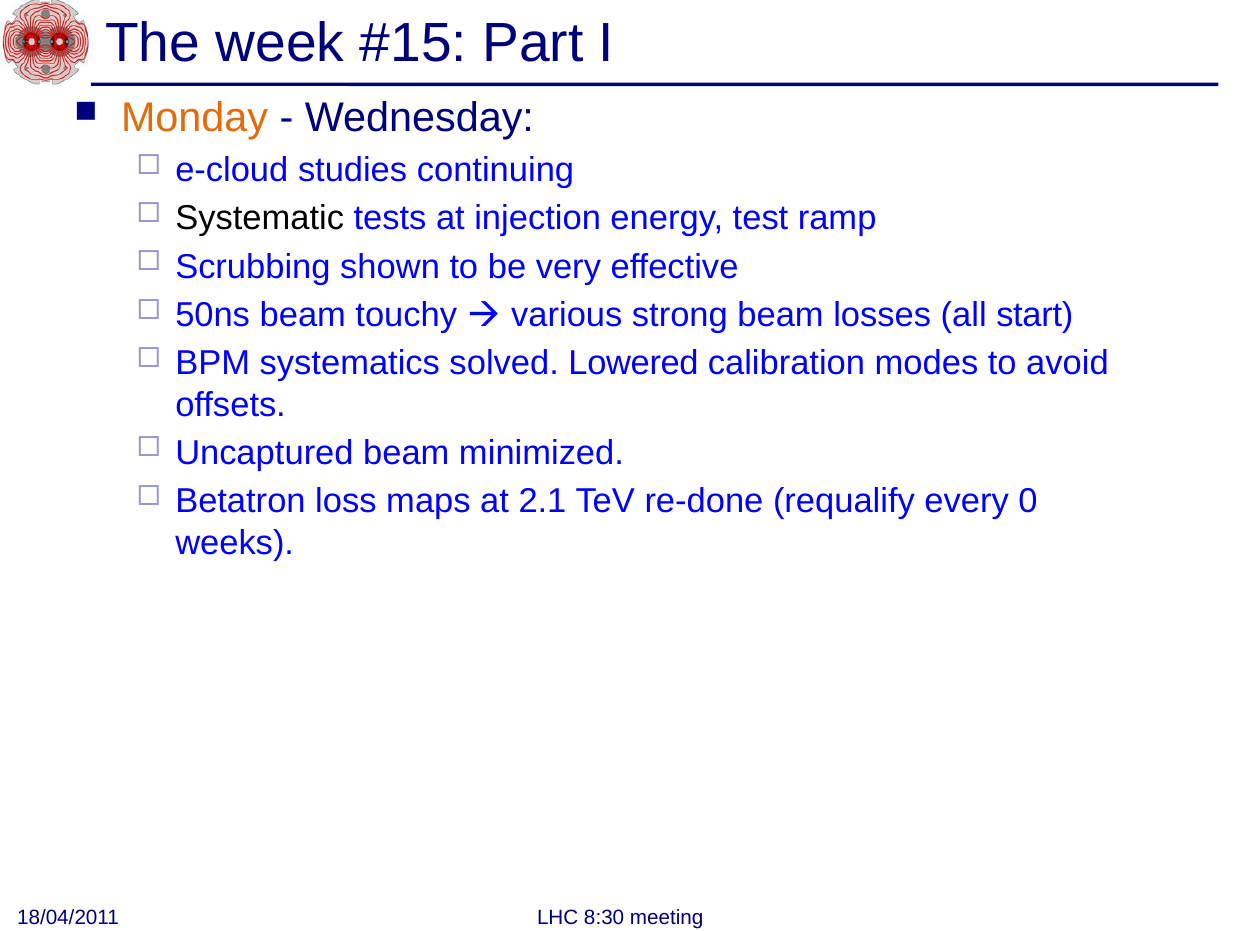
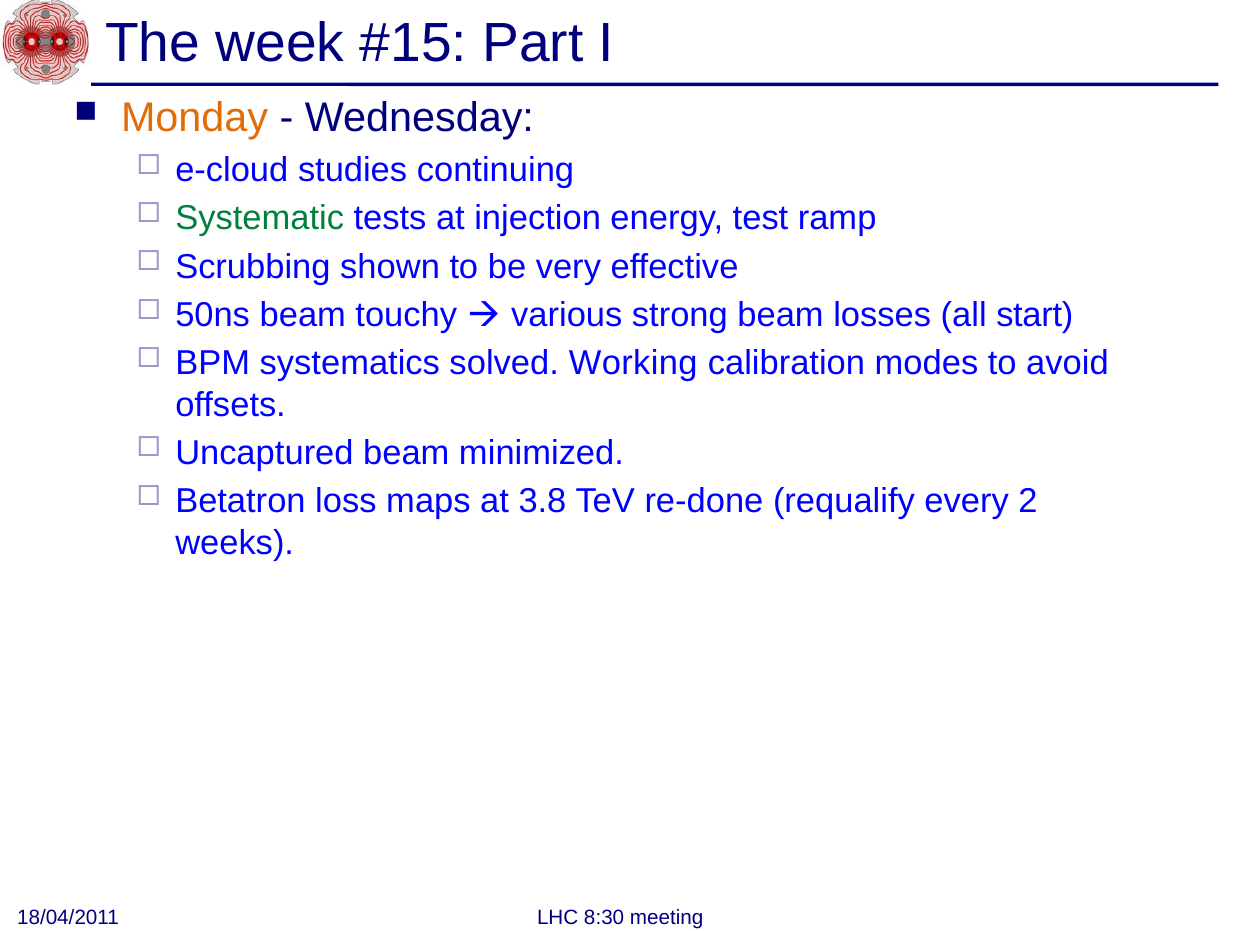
Systematic colour: black -> green (260, 218)
Lowered: Lowered -> Working (633, 363)
2.1: 2.1 -> 3.8 (542, 501)
0: 0 -> 2 (1028, 501)
